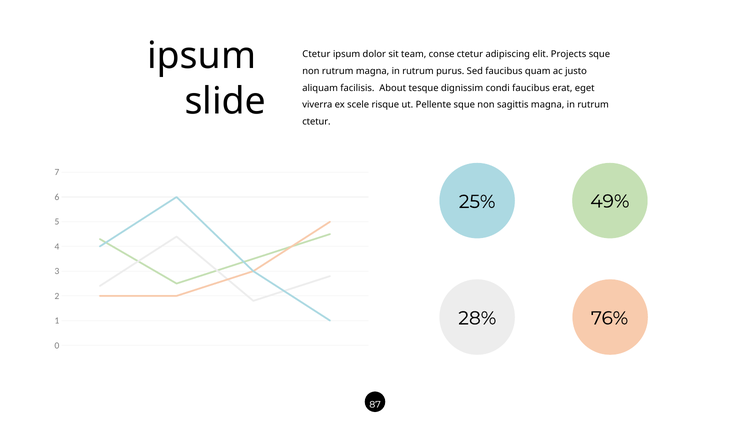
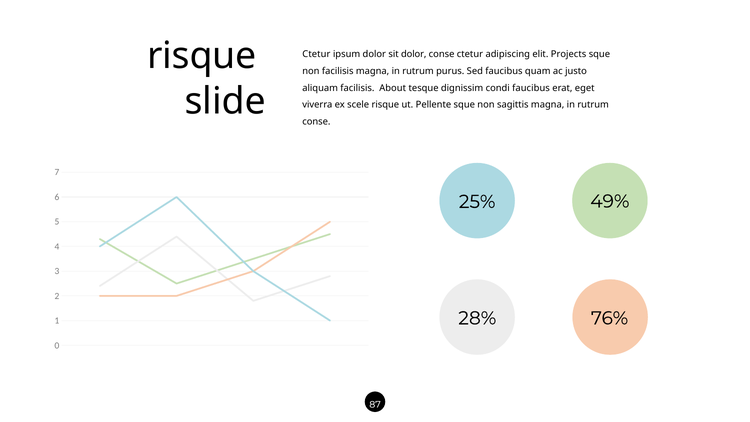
ipsum: ipsum -> risque (202, 56)
sit team: team -> dolor (414, 54)
non rutrum: rutrum -> facilisis (338, 71)
ctetur: ctetur -> conse (316, 122)
